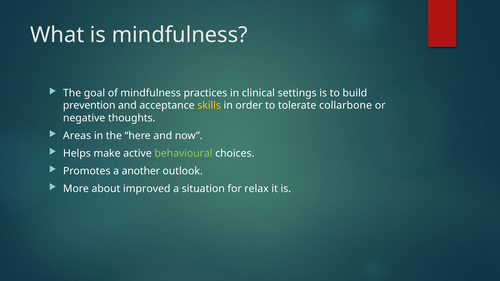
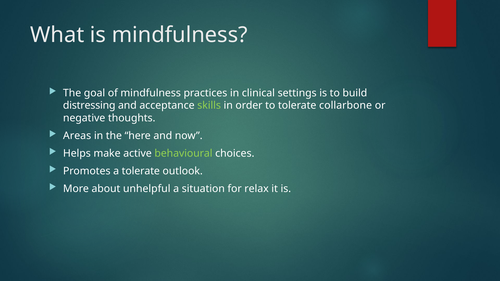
prevention: prevention -> distressing (89, 106)
skills colour: yellow -> light green (209, 106)
a another: another -> tolerate (141, 171)
improved: improved -> unhelpful (147, 189)
